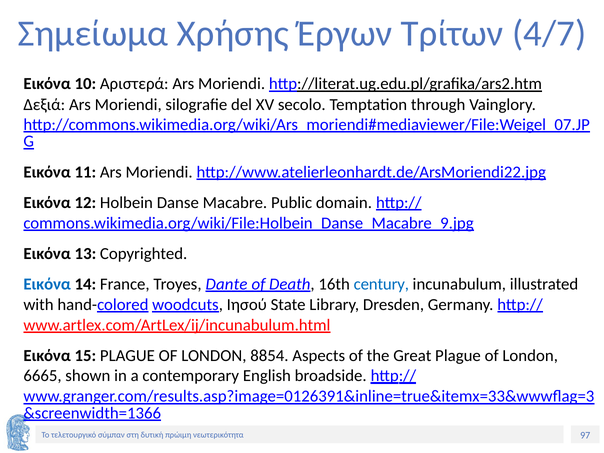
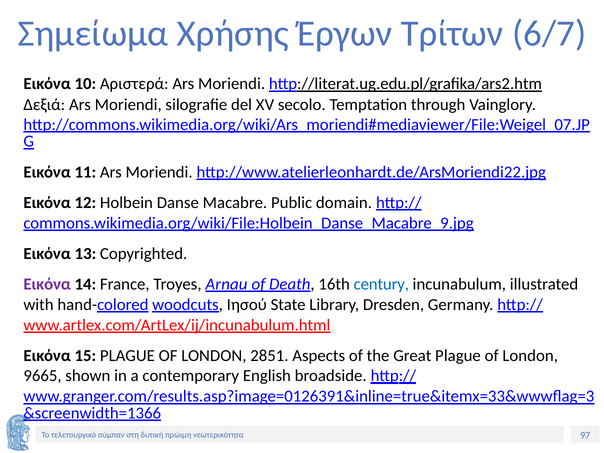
4/7: 4/7 -> 6/7 (549, 34)
Εικόνα colour: blue -> purple (47, 284)
Dante: Dante -> Arnau (226, 284)
8854: 8854 -> 2851 (269, 356)
6665: 6665 -> 9665 (42, 376)
